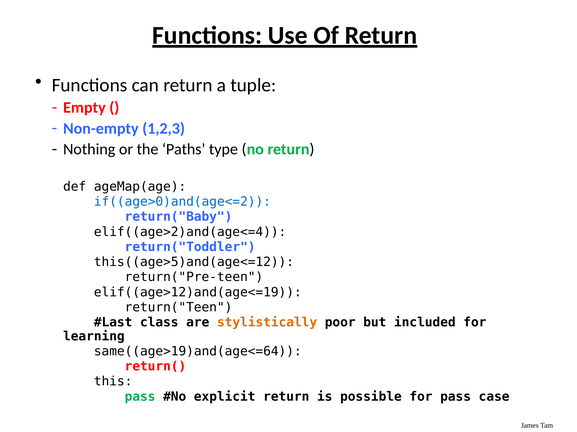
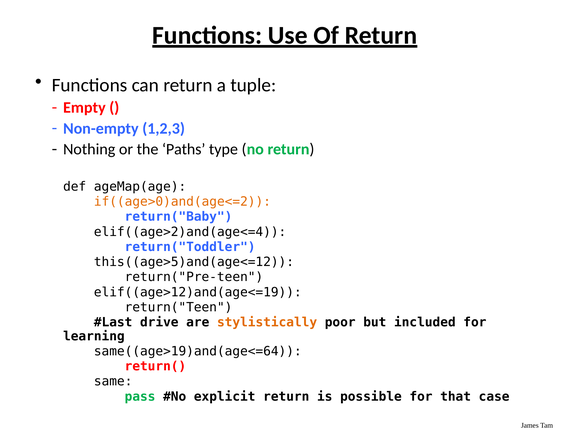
if((age>0)and(age<=2 colour: blue -> orange (182, 202)
class: class -> drive (159, 323)
this: this -> same (113, 382)
for pass: pass -> that (456, 397)
